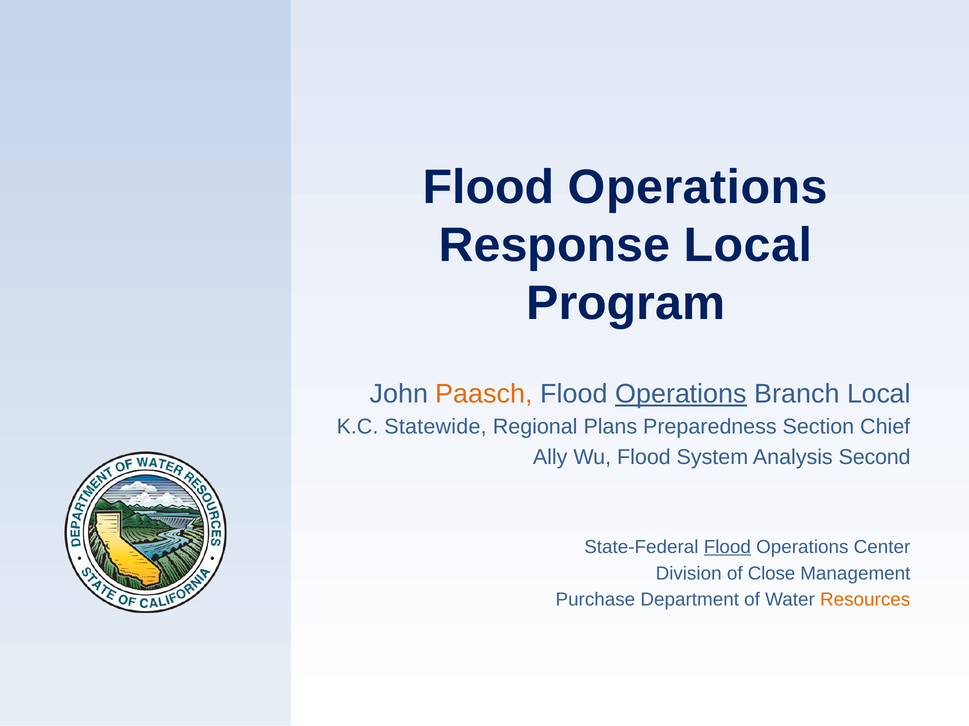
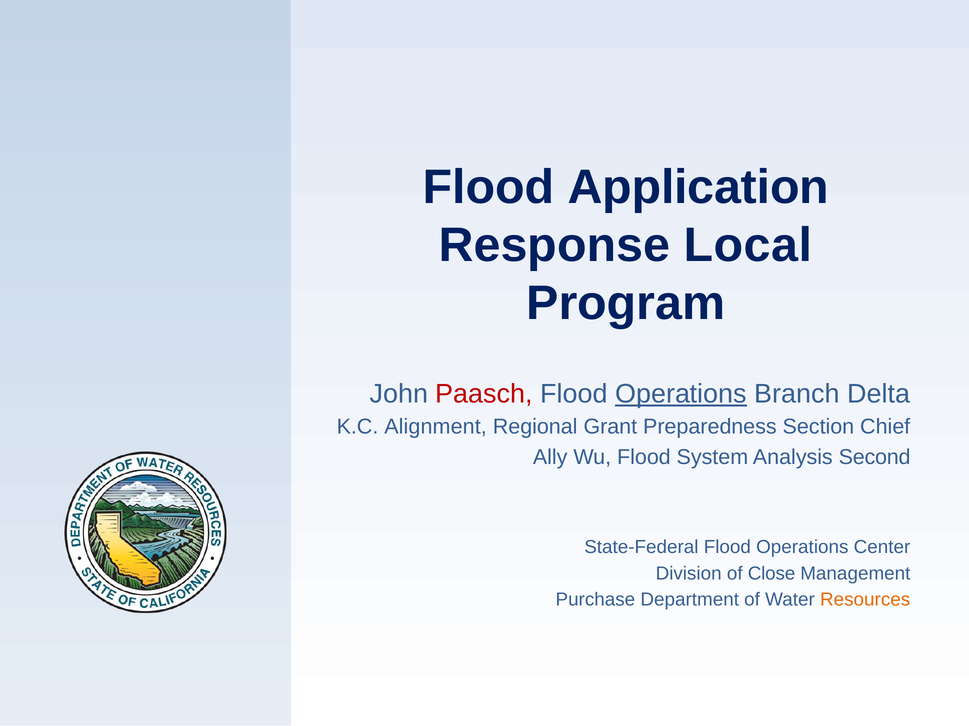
Operations: Operations -> Application (698, 187)
Paasch colour: orange -> red (484, 394)
Branch Local: Local -> Delta (879, 394)
Statewide: Statewide -> Alignment (436, 427)
Plans: Plans -> Grant (610, 427)
Flood underline: present -> none (727, 547)
